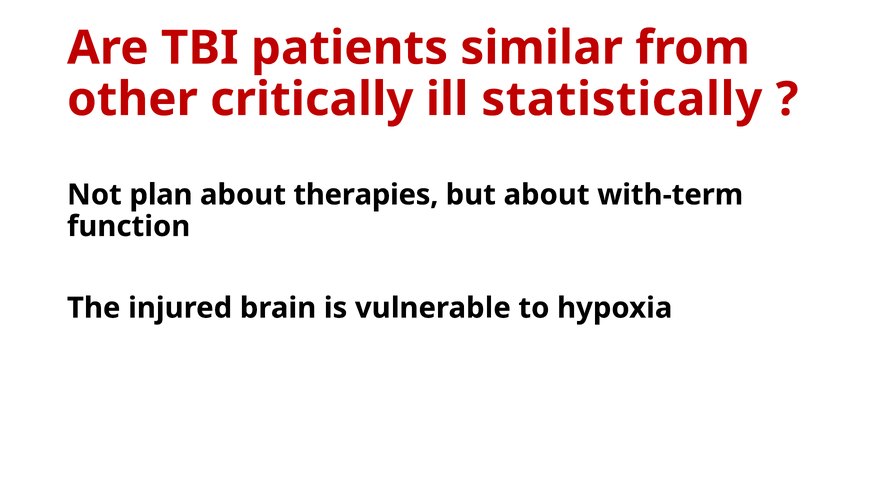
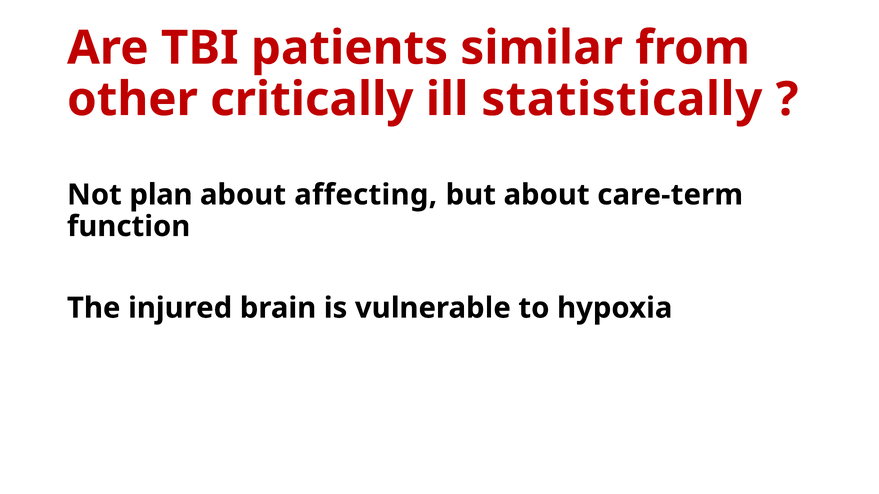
therapies: therapies -> affecting (366, 195)
with-term: with-term -> care-term (670, 195)
